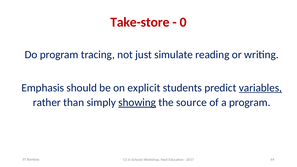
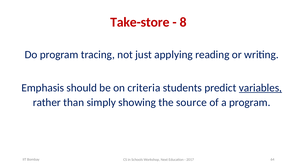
0: 0 -> 8 (183, 22)
simulate: simulate -> applying (174, 55)
explicit: explicit -> criteria (144, 88)
showing underline: present -> none (137, 102)
